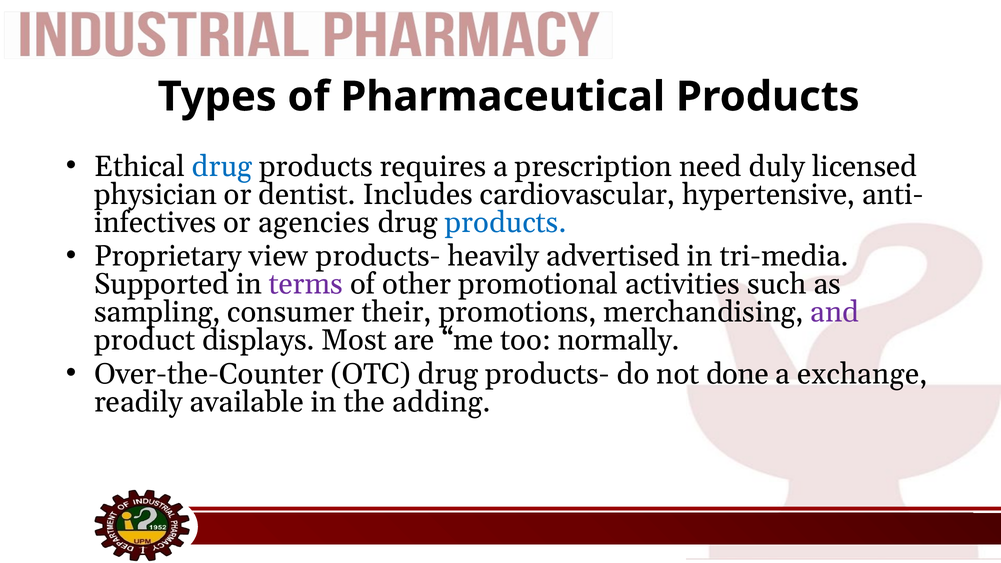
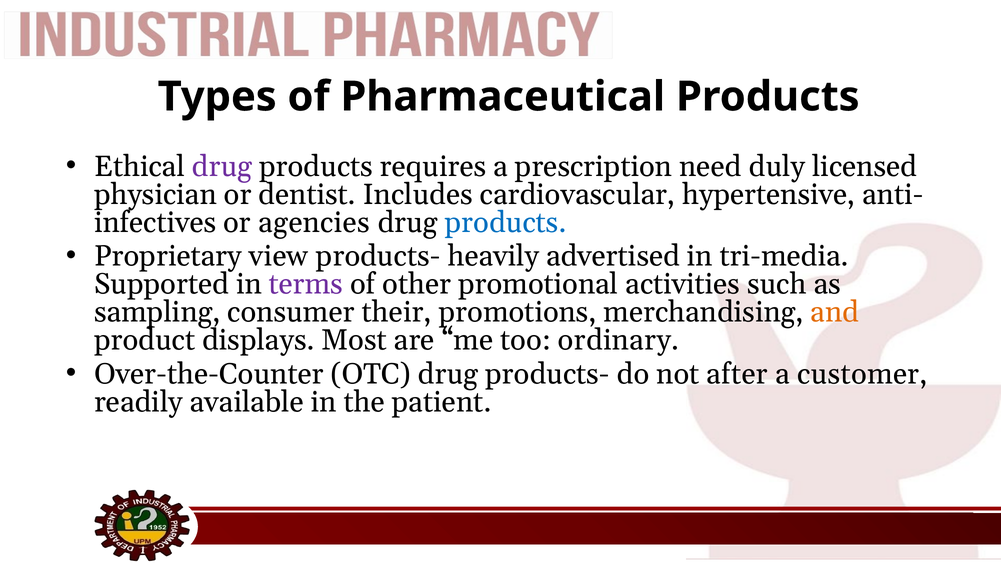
drug colour: blue -> purple (222, 167)
and colour: purple -> orange (835, 312)
normally: normally -> ordinary (619, 340)
done: done -> after (737, 374)
exchange: exchange -> customer (862, 374)
adding: adding -> patient (442, 402)
